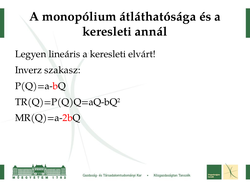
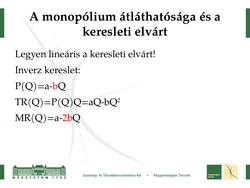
annál: annál -> elvárt (151, 32)
szakasz: szakasz -> kereslet (62, 70)
